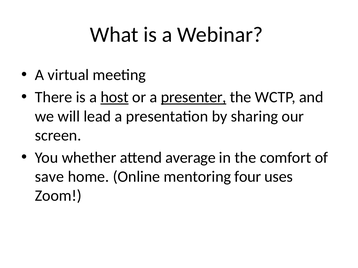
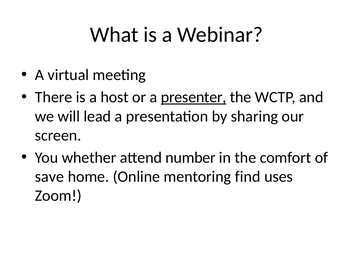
host underline: present -> none (115, 97)
average: average -> number (191, 158)
four: four -> find (248, 177)
